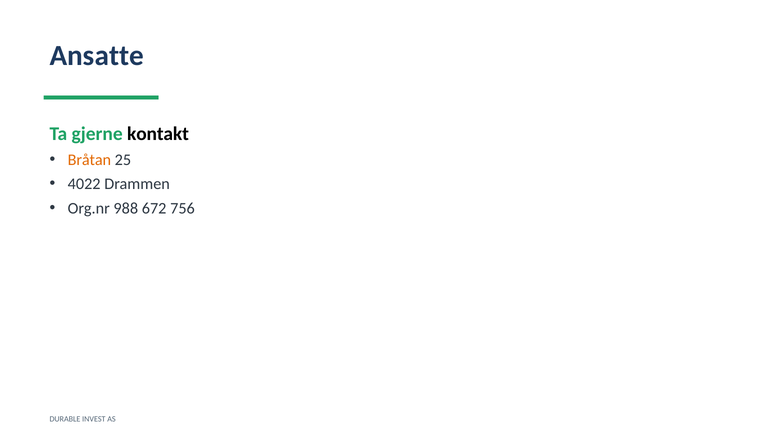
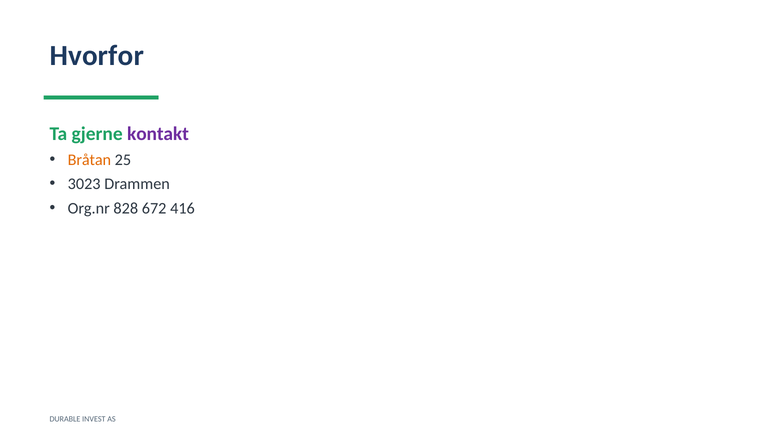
Ansatte: Ansatte -> Hvorfor (97, 56)
kontakt colour: black -> purple (158, 134)
4022: 4022 -> 3023 (84, 184)
988: 988 -> 828 (126, 209)
756: 756 -> 416 (182, 209)
